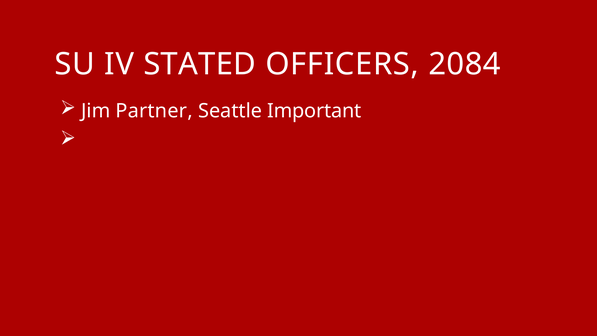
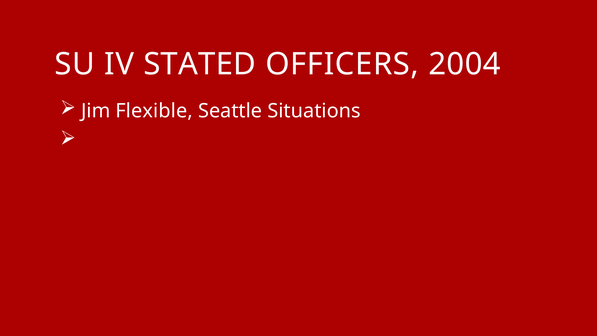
2084: 2084 -> 2004 (465, 64)
Partner: Partner -> Flexible (154, 111)
Important: Important -> Situations (314, 111)
